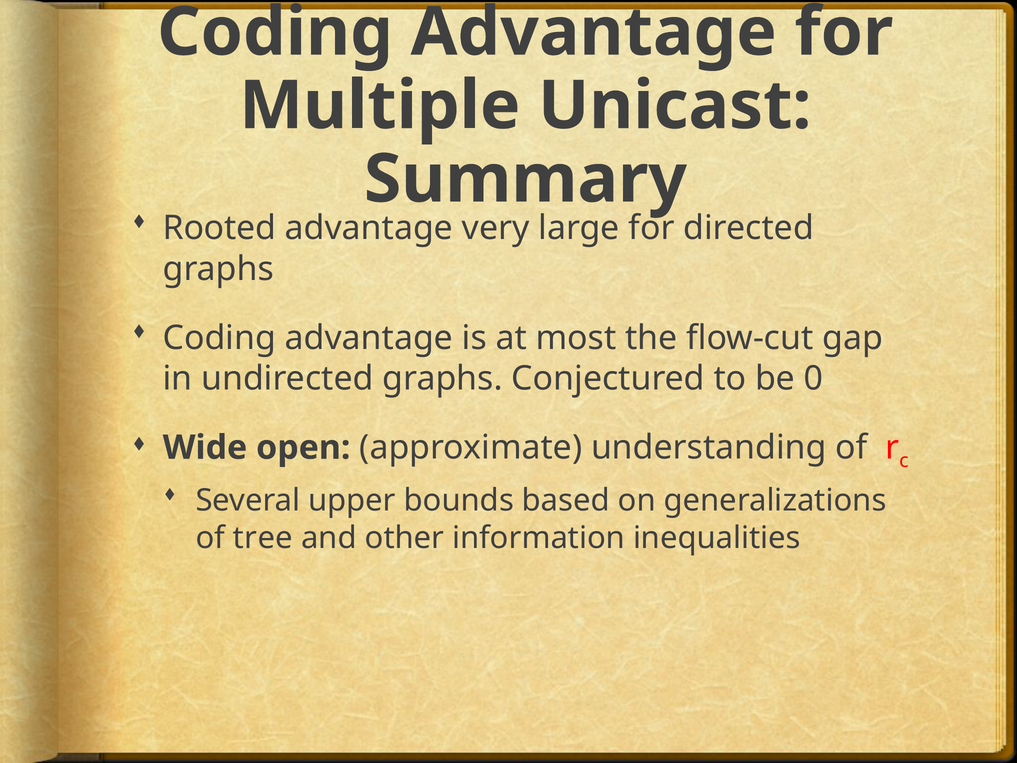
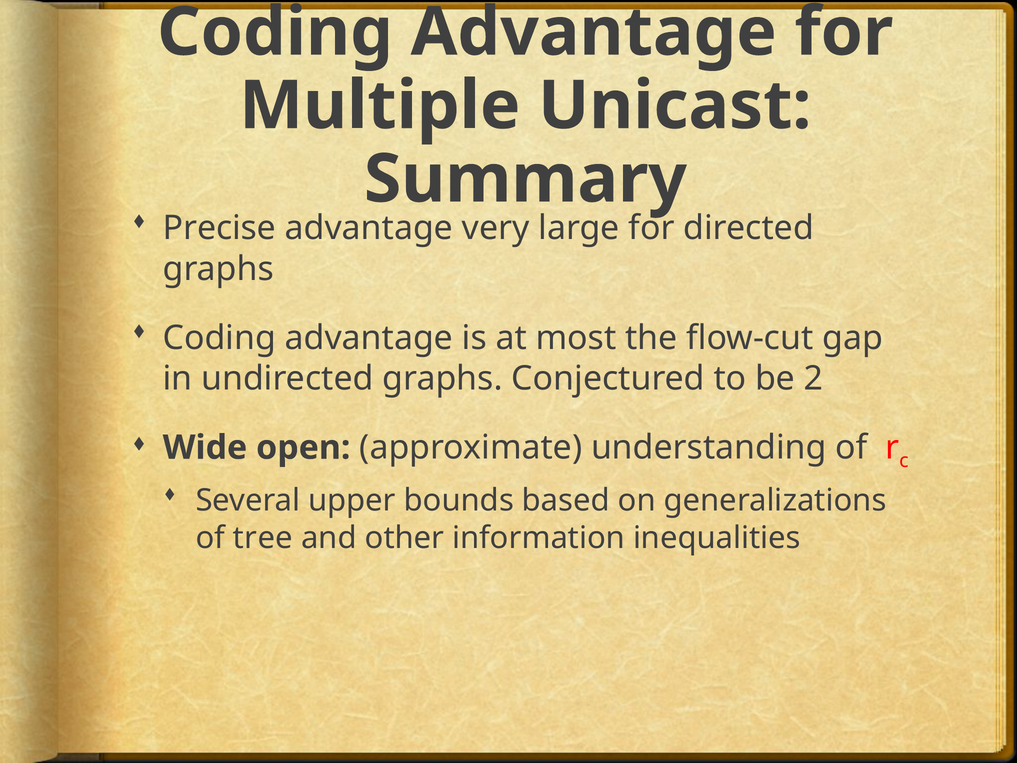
Rooted: Rooted -> Precise (219, 228)
0: 0 -> 2 (814, 379)
